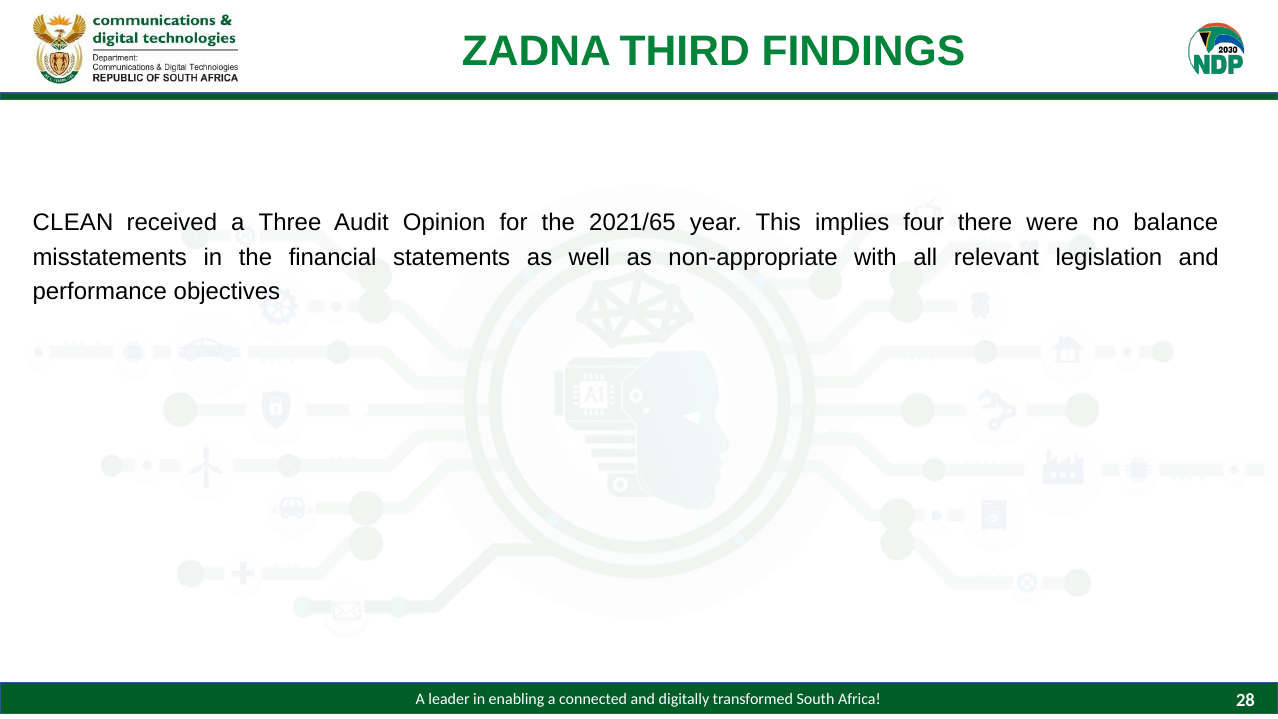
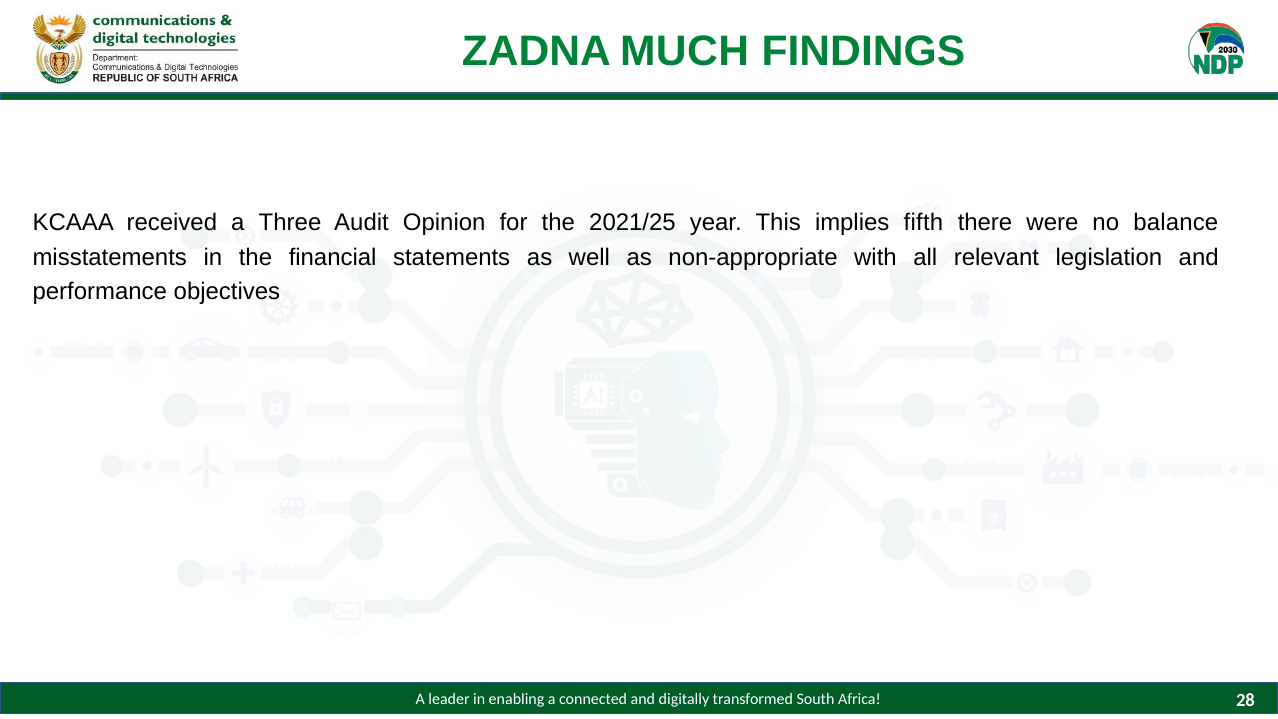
THIRD: THIRD -> MUCH (685, 51)
CLEAN: CLEAN -> KCAAA (73, 223)
2021/65: 2021/65 -> 2021/25 (632, 223)
four: four -> fifth (923, 223)
